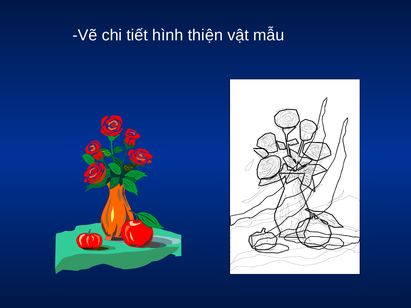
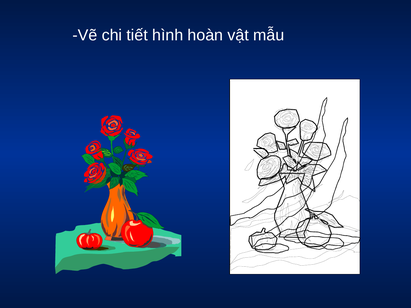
thiện: thiện -> hoàn (205, 35)
